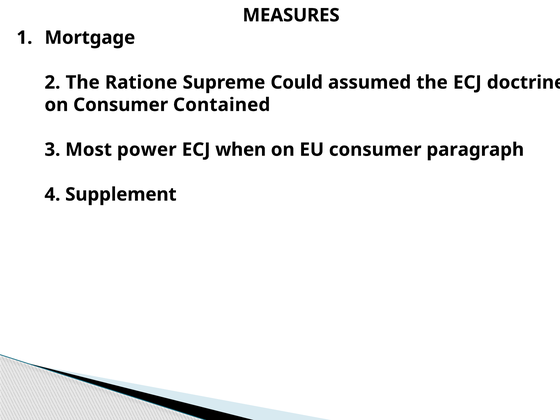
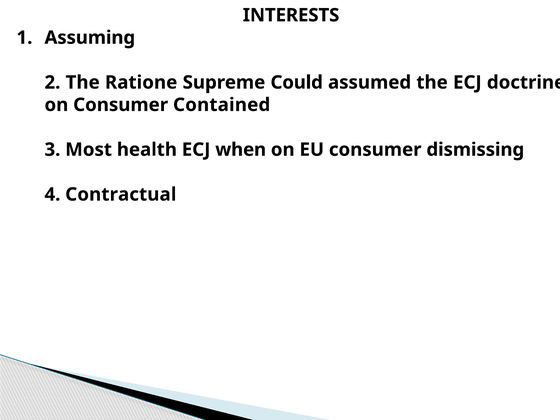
MEASURES: MEASURES -> INTERESTS (291, 15)
Mortgage: Mortgage -> Assuming (90, 38)
power: power -> health (147, 150)
paragraph: paragraph -> dismissing (475, 150)
Supplement: Supplement -> Contractual (121, 194)
